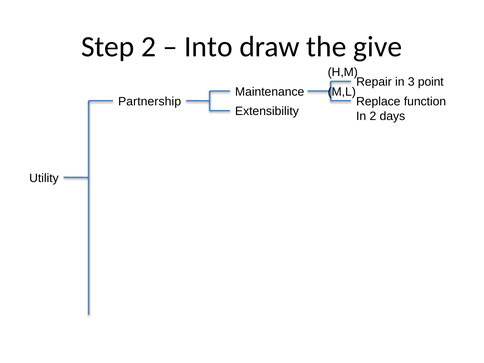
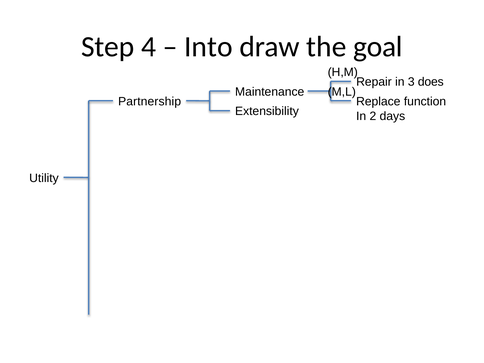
Step 2: 2 -> 4 (149, 47)
give: give -> goal (378, 47)
point: point -> does (431, 82)
